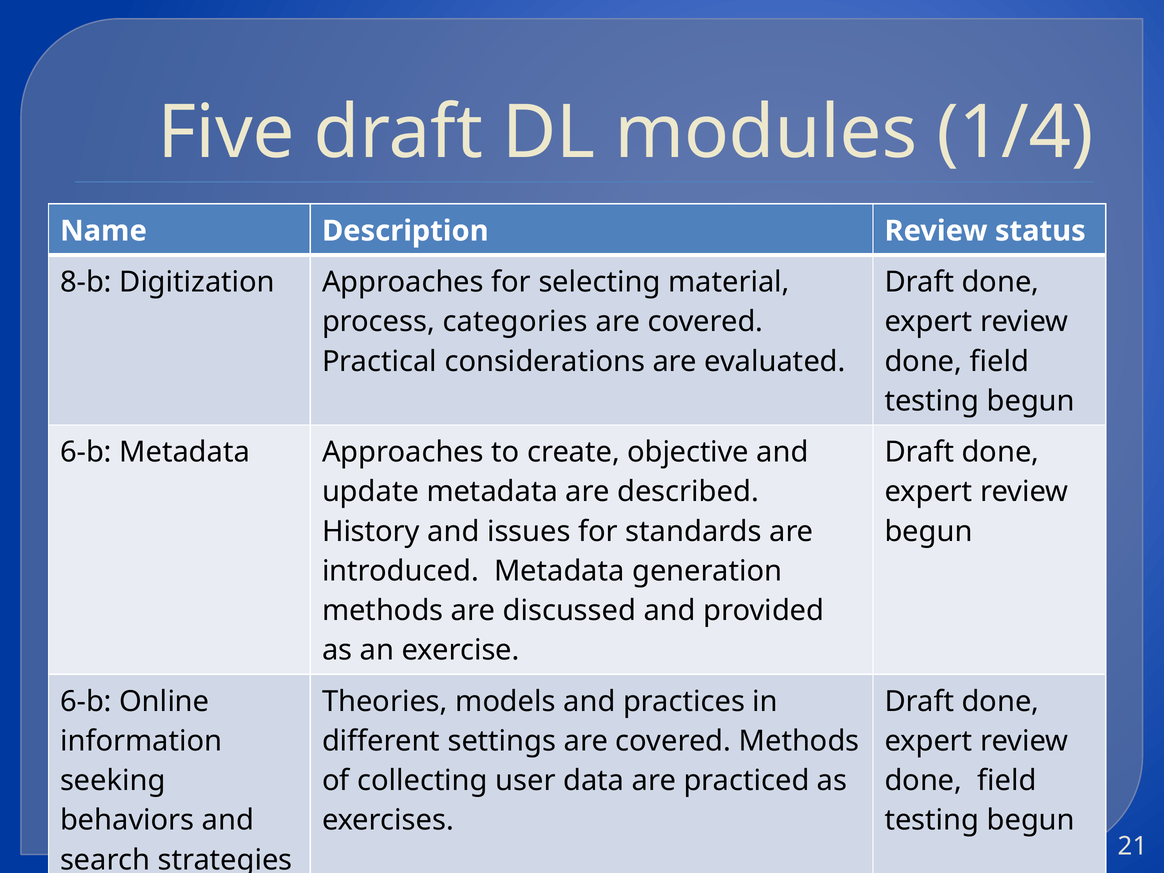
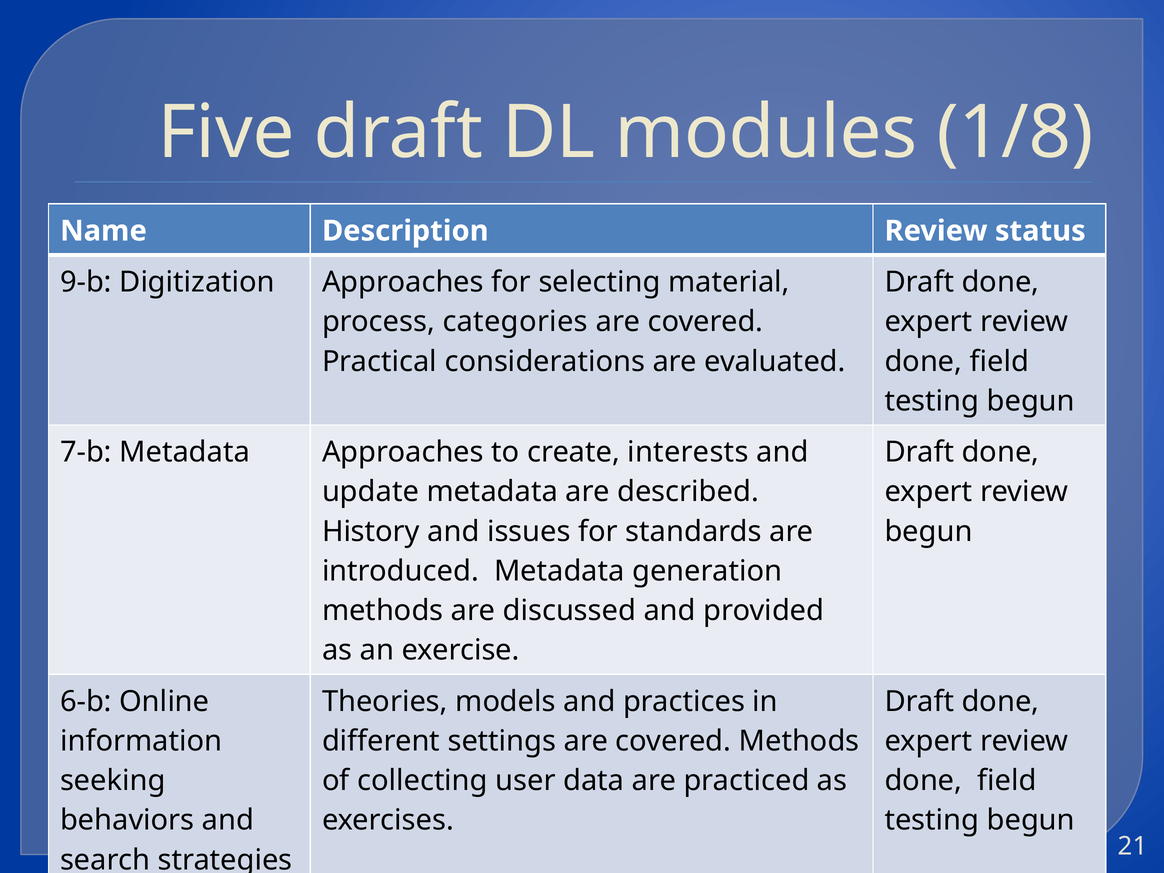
1/4: 1/4 -> 1/8 (1015, 133)
8-b: 8-b -> 9-b (86, 282)
6-b: 6-b -> 7-b (86, 452)
objective: objective -> interests (688, 452)
